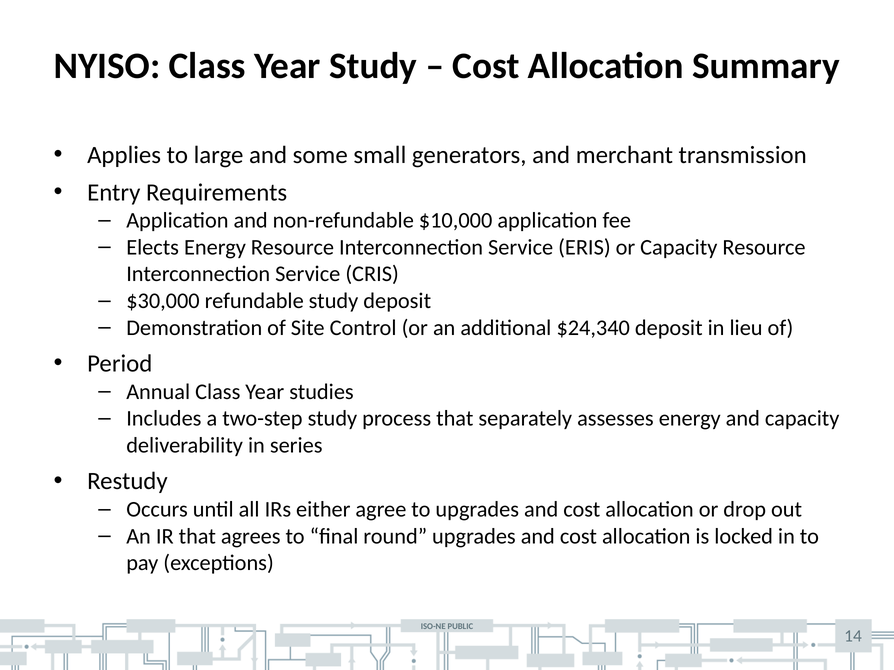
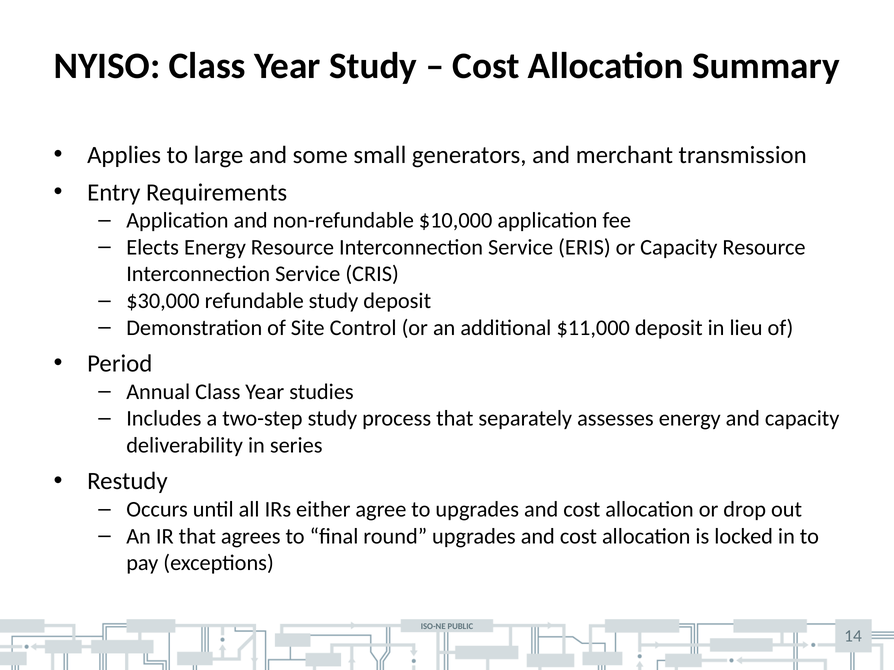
$24,340: $24,340 -> $11,000 (593, 328)
